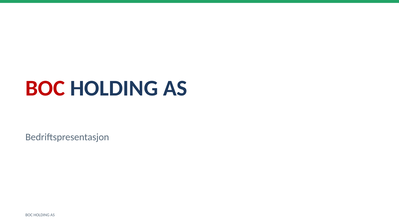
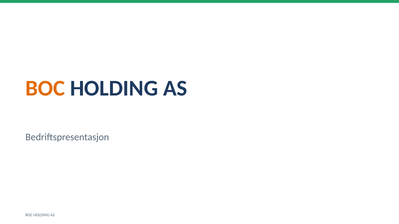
BOC colour: red -> orange (45, 88)
